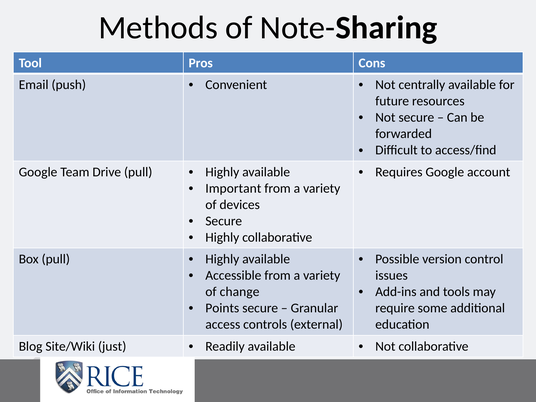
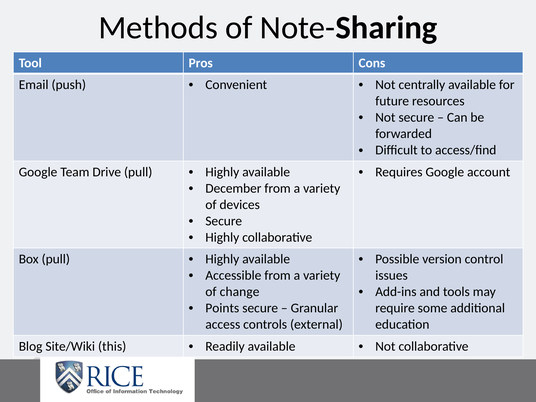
Important: Important -> December (233, 188)
just: just -> this (112, 346)
